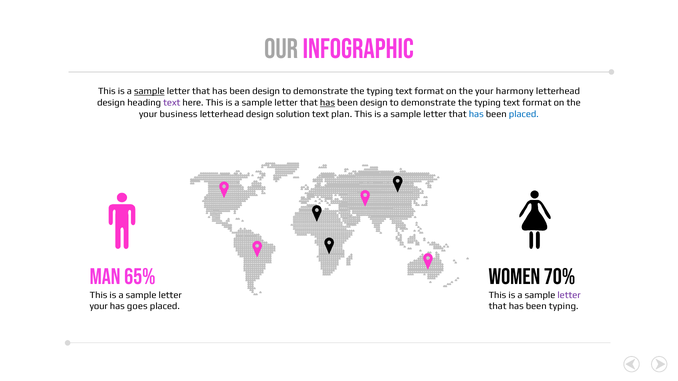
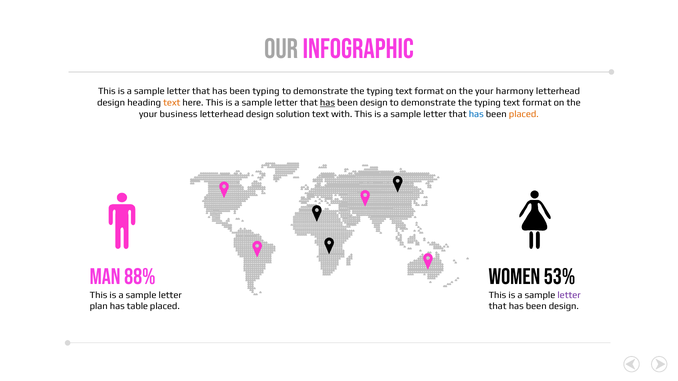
sample underline: present -> none (149, 91)
design: design -> typing (266, 91)
text colour: purple -> orange (172, 103)
plan: plan -> with (342, 114)
placed colour: blue -> orange (524, 114)
65%: 65% -> 88% (140, 277)
70%: 70% -> 53% (560, 277)
your: your -> plan (99, 307)
goes: goes -> table (137, 307)
typing: typing -> design (564, 307)
